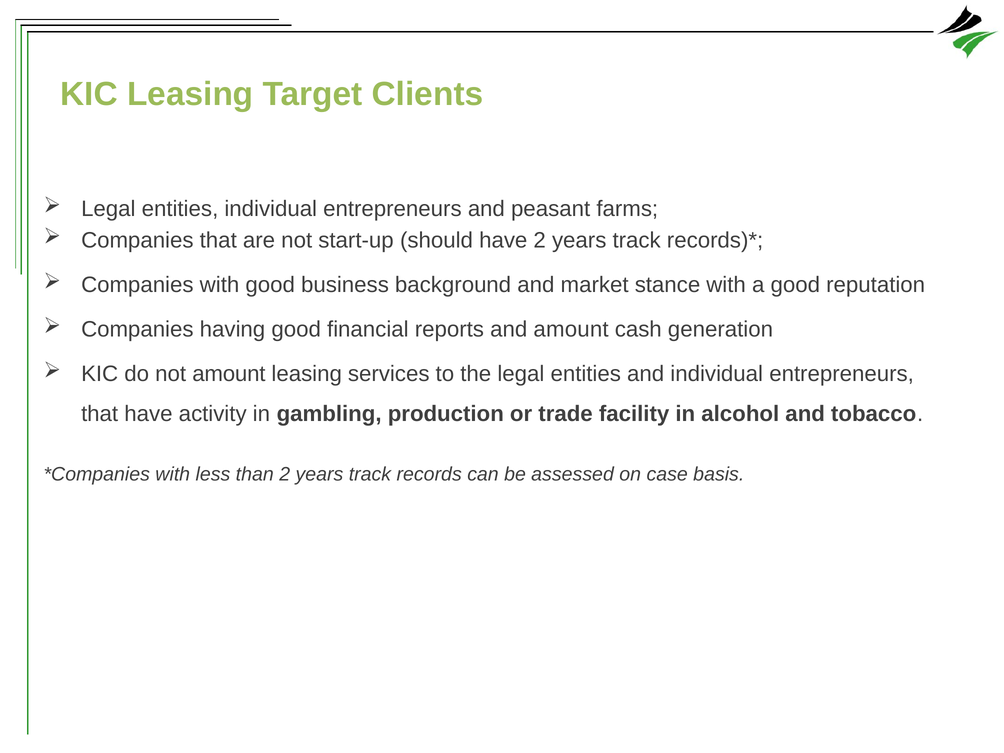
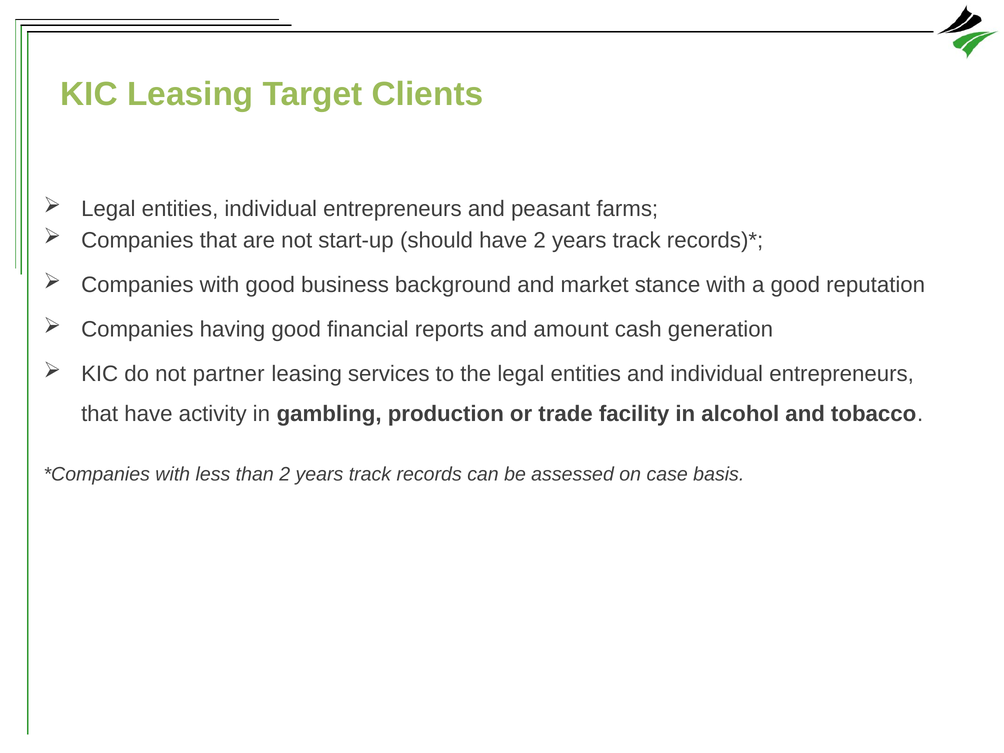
not amount: amount -> partner (229, 374)
